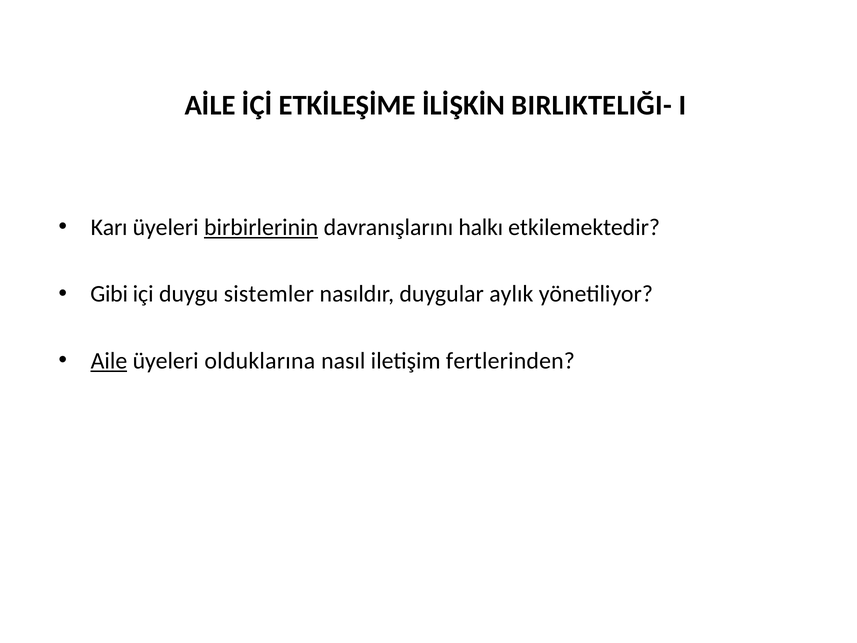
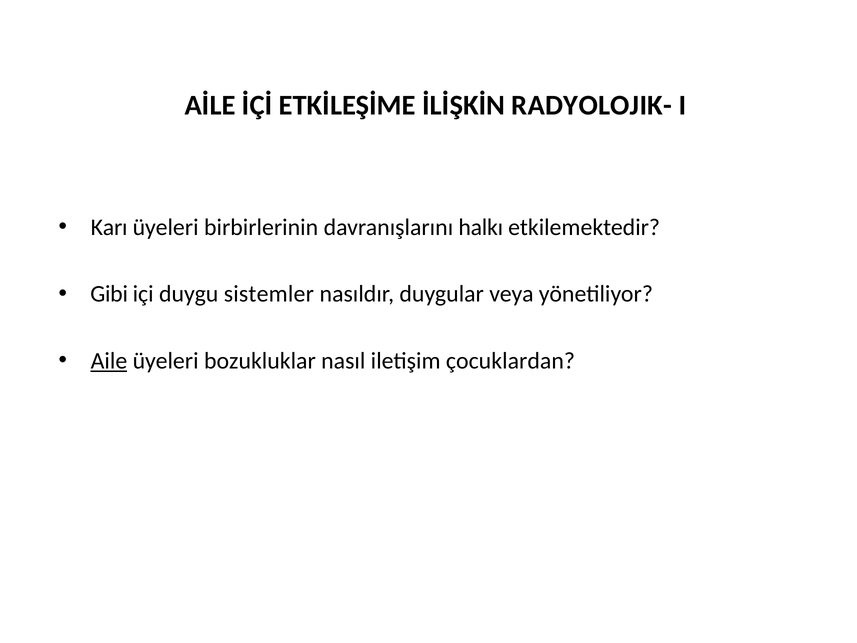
BIRLIKTELIĞI-: BIRLIKTELIĞI- -> RADYOLOJIK- (592, 106)
birbirlerinin underline: present -> none (261, 227)
aylık: aylık -> veya (511, 294)
olduklarına: olduklarına -> bozukluklar (260, 361)
fertlerinden: fertlerinden -> çocuklardan (510, 361)
